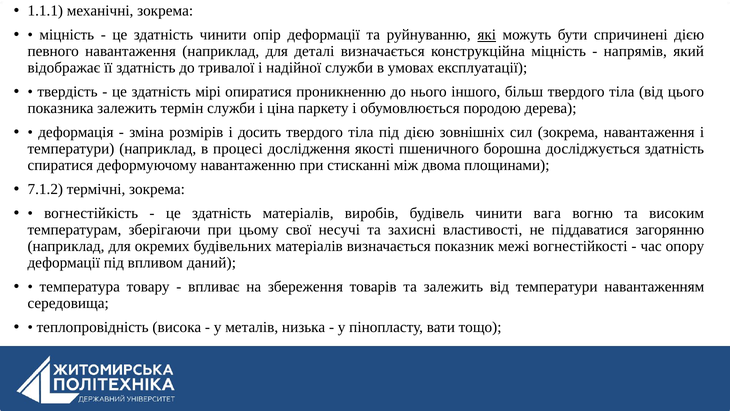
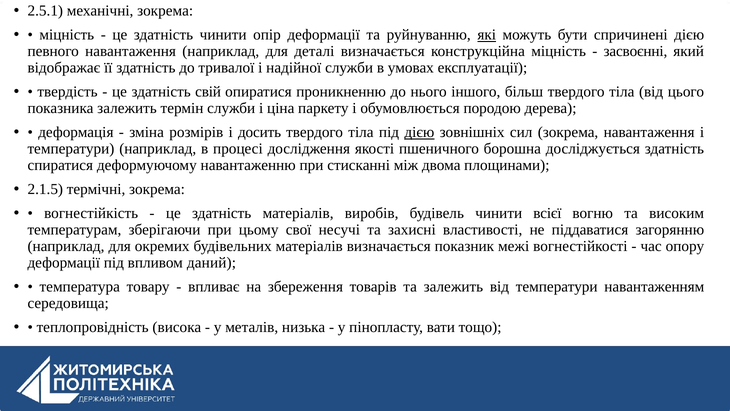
1.1.1: 1.1.1 -> 2.5.1 (45, 11)
напрямів: напрямів -> засвоєнні (635, 51)
мірі: мірі -> свій (208, 92)
дією underline: none -> present (419, 132)
7.1.2: 7.1.2 -> 2.1.5 (45, 189)
вага: вага -> всієї (547, 213)
